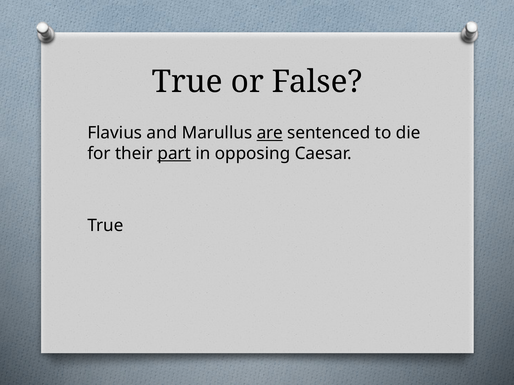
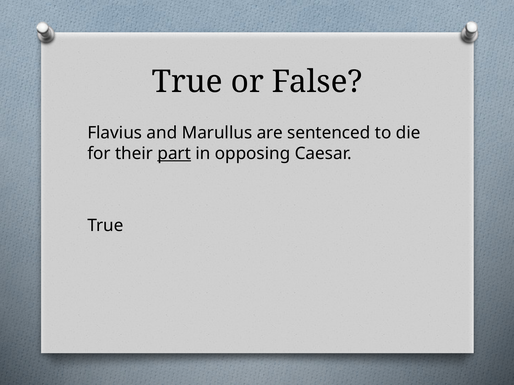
are underline: present -> none (270, 133)
